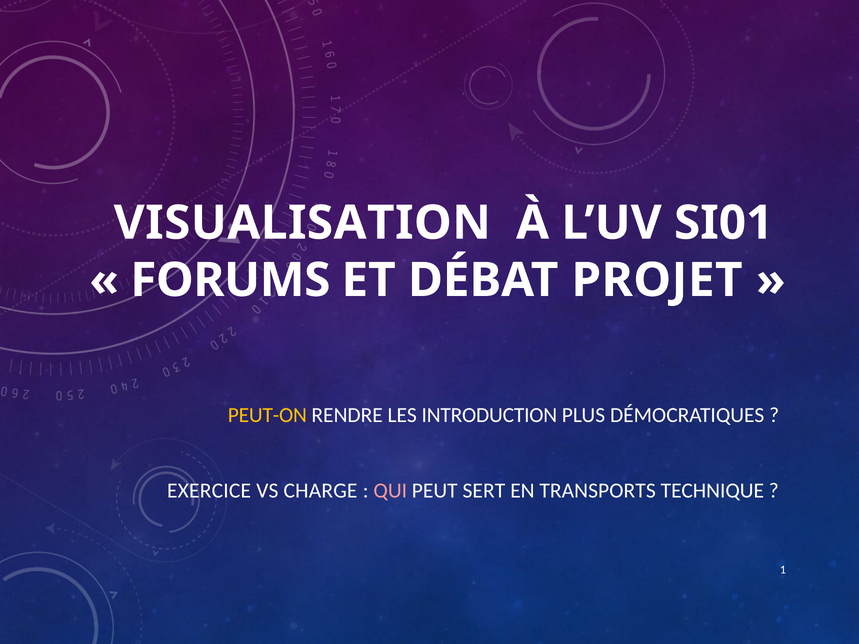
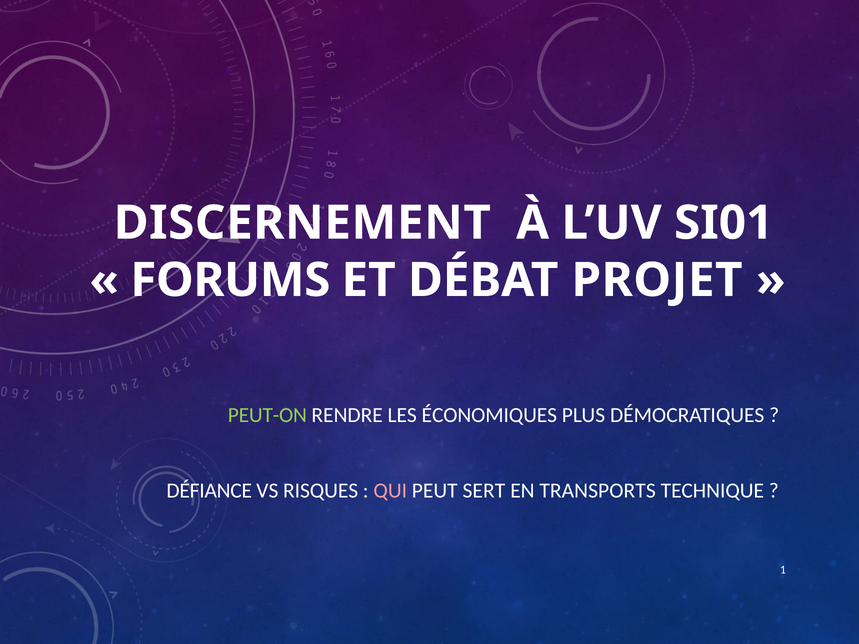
VISUALISATION: VISUALISATION -> DISCERNEMENT (302, 223)
PEUT-ON colour: yellow -> light green (267, 415)
INTRODUCTION: INTRODUCTION -> ÉCONOMIQUES (489, 415)
EXERCICE: EXERCICE -> DÉFIANCE (209, 491)
CHARGE: CHARGE -> RISQUES (321, 491)
